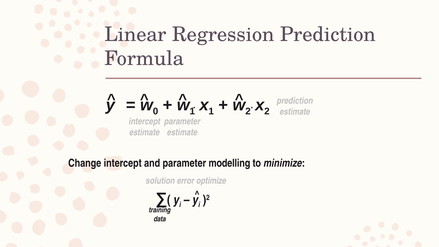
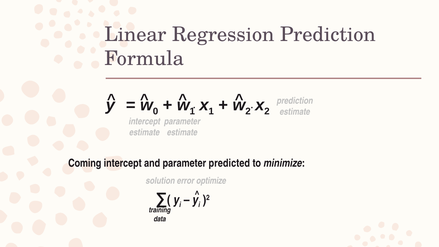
Change: Change -> Coming (85, 163)
modelling: modelling -> predicted (229, 163)
